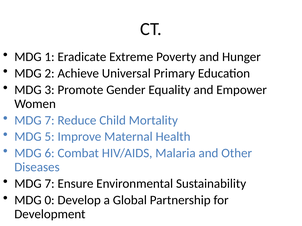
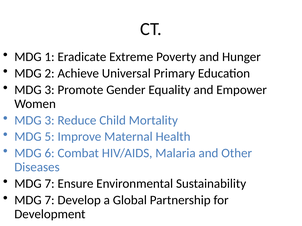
7: 7 -> 3 (50, 121)
0: 0 -> 7 (50, 200)
